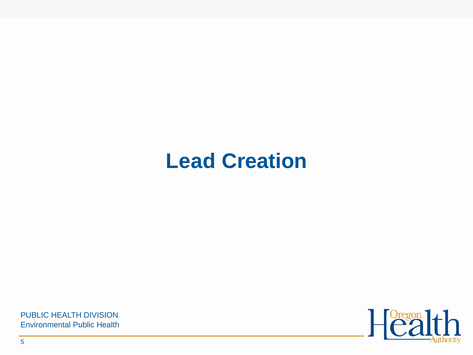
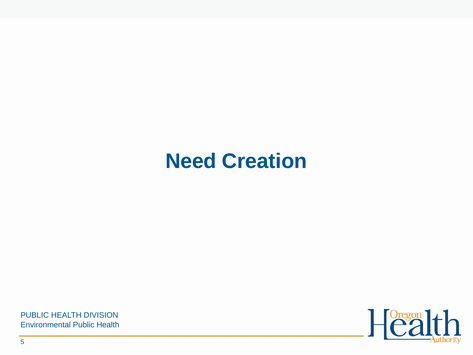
Lead: Lead -> Need (191, 161)
